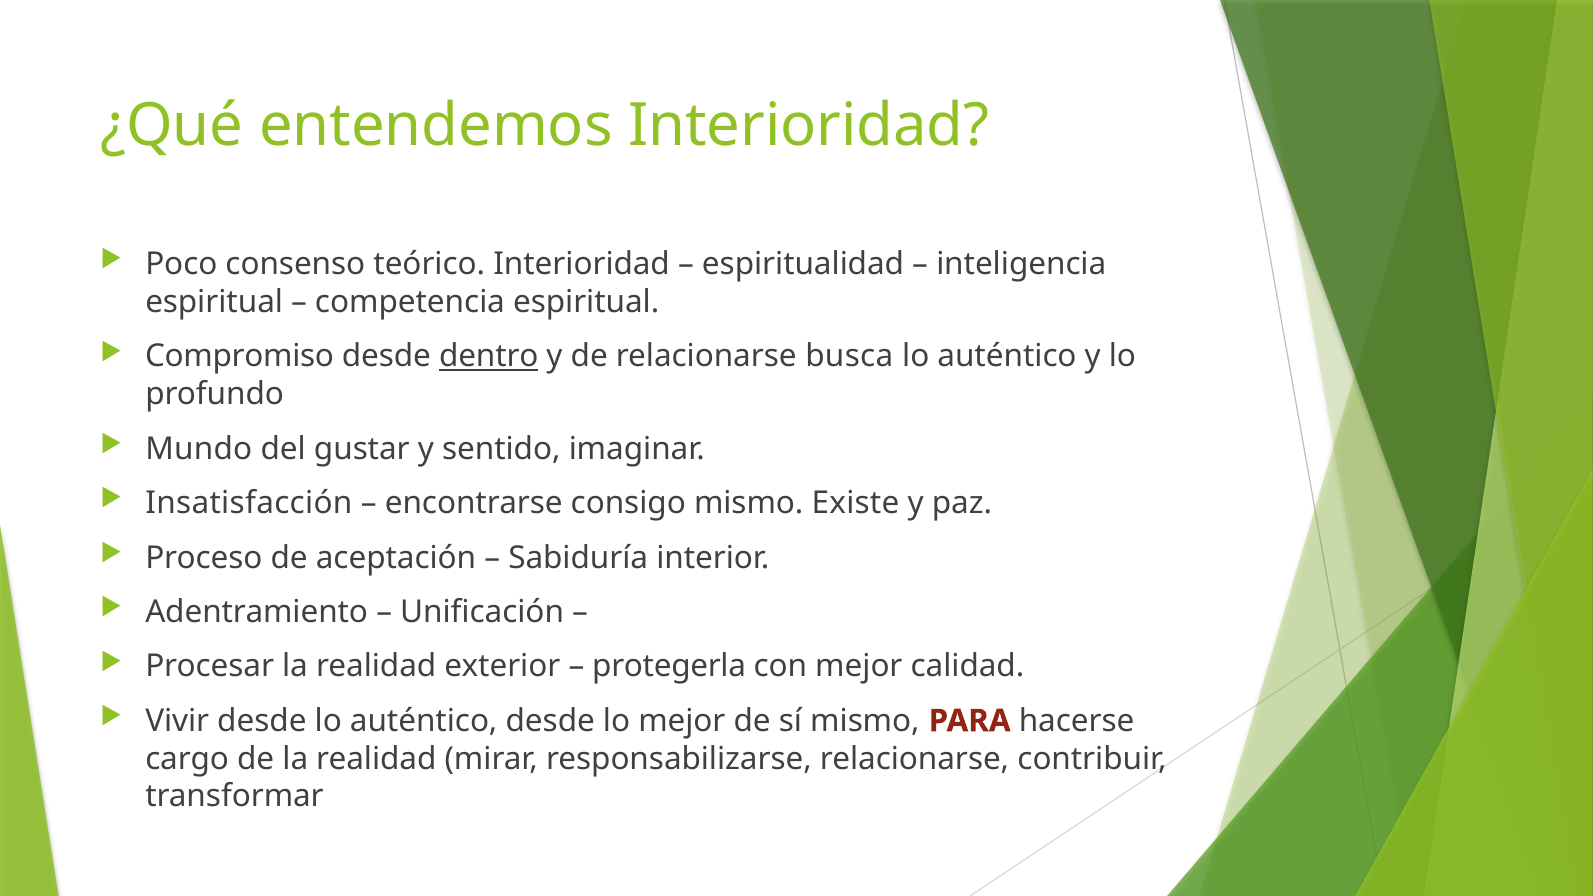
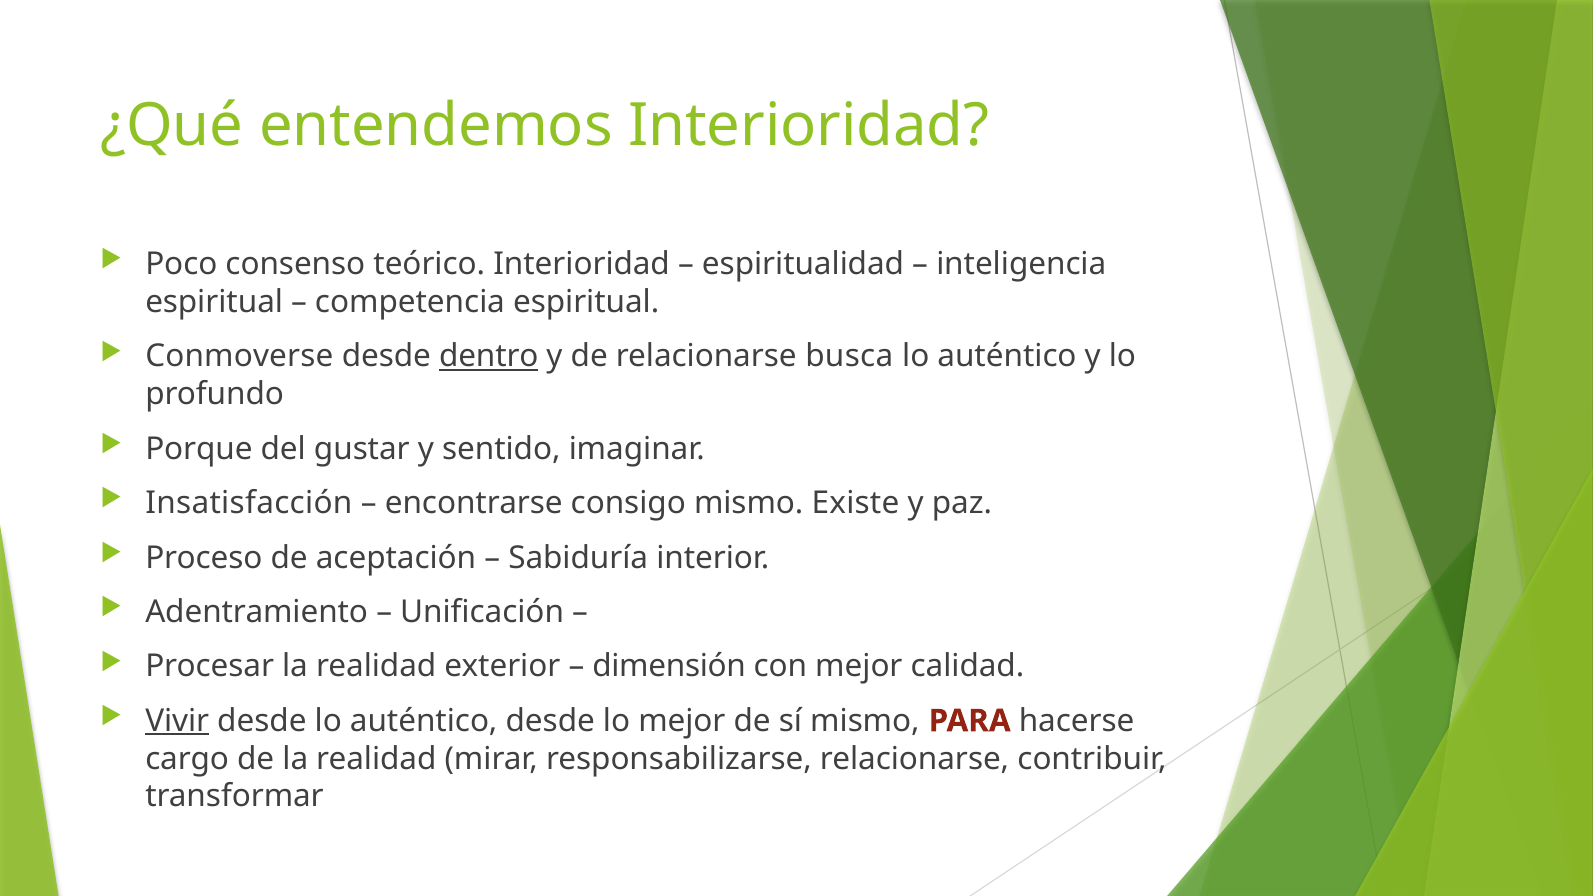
Compromiso: Compromiso -> Conmoverse (239, 357)
Mundo: Mundo -> Porque (199, 449)
protegerla: protegerla -> dimensión (669, 667)
Vivir underline: none -> present (177, 721)
